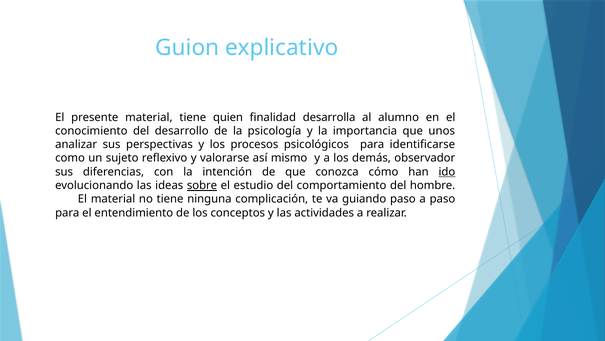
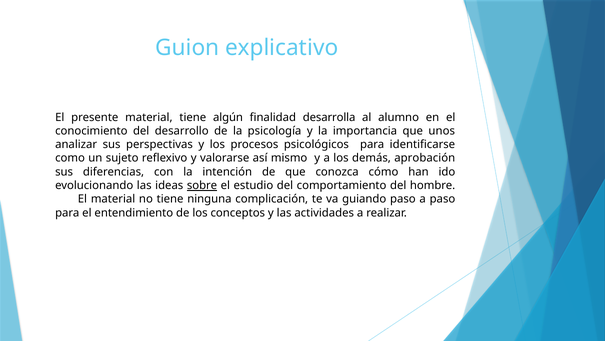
quien: quien -> algún (228, 117)
observador: observador -> aprobación (425, 158)
ido underline: present -> none (447, 172)
